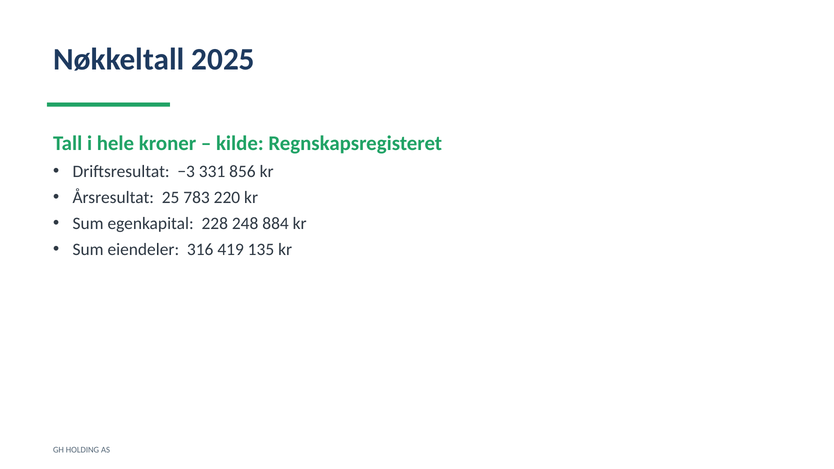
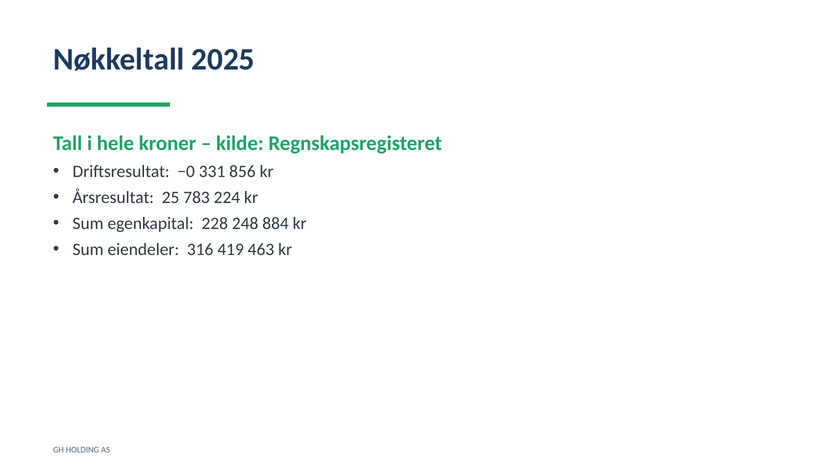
−3: −3 -> −0 (186, 171)
220: 220 -> 224 (227, 198)
135: 135 -> 463 (261, 250)
